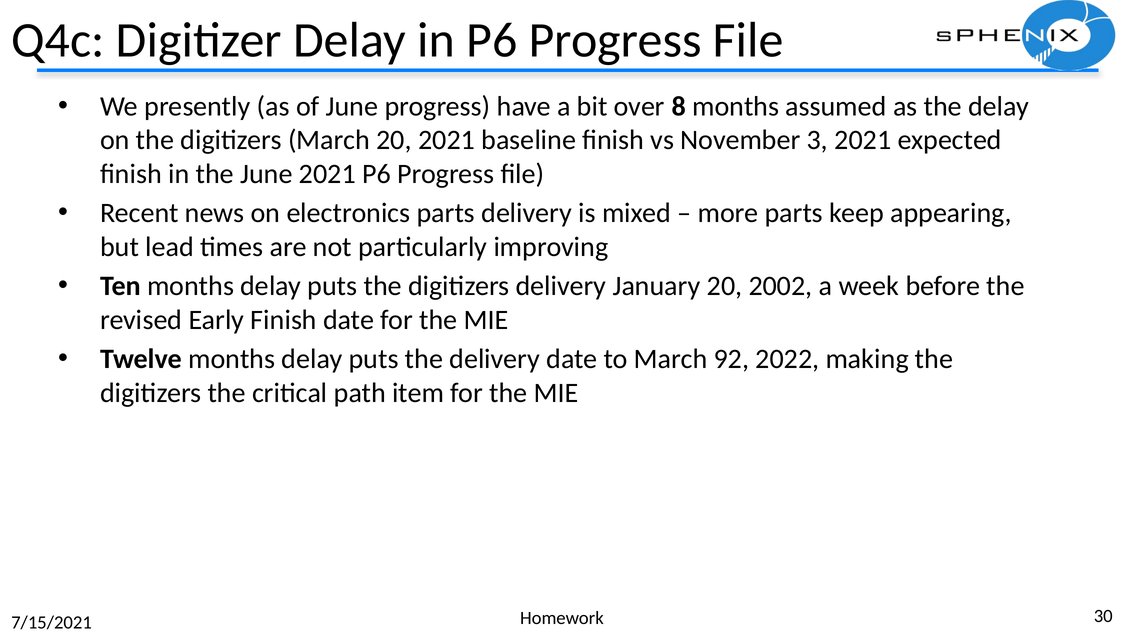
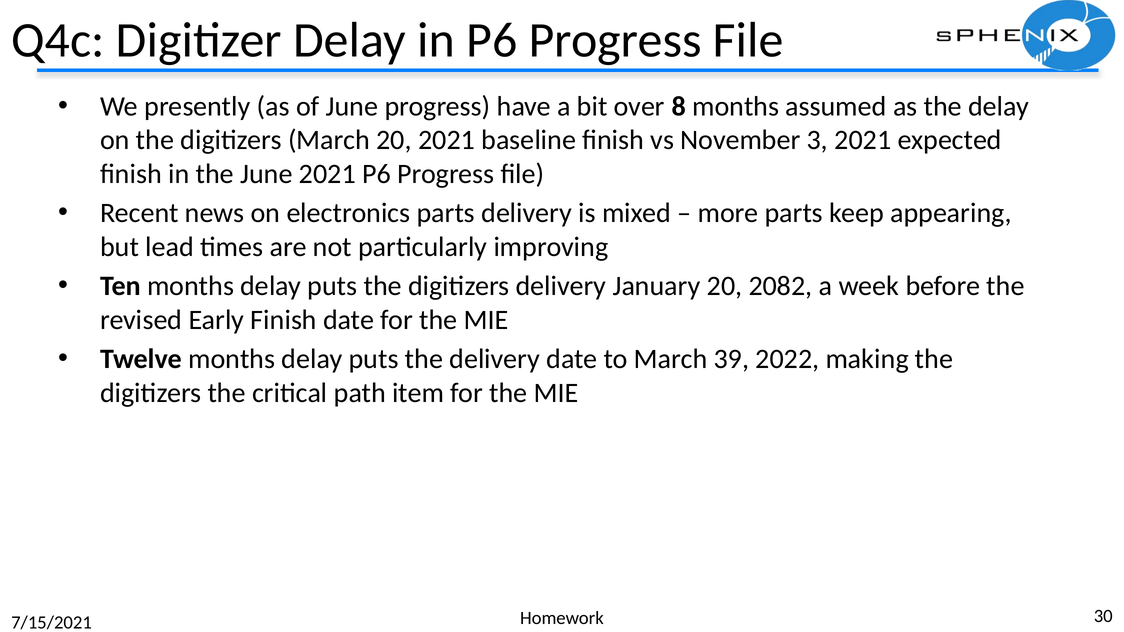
2002: 2002 -> 2082 (780, 286)
92: 92 -> 39 (731, 359)
